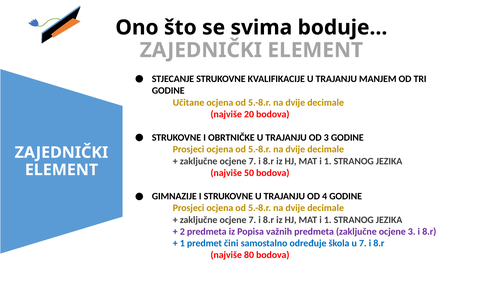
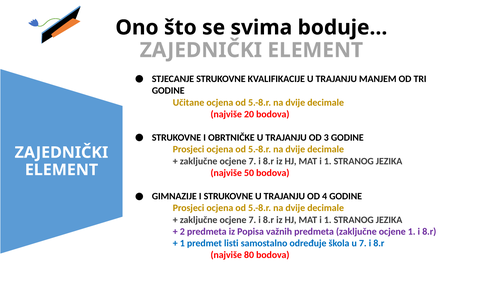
ocjene 3: 3 -> 1 (412, 232)
čini: čini -> listi (231, 243)
